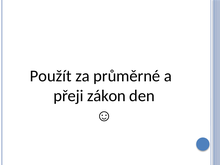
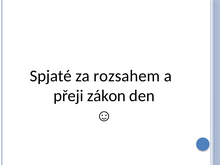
Použít: Použít -> Spjaté (51, 76)
průměrné: průměrné -> rozsahem (127, 76)
